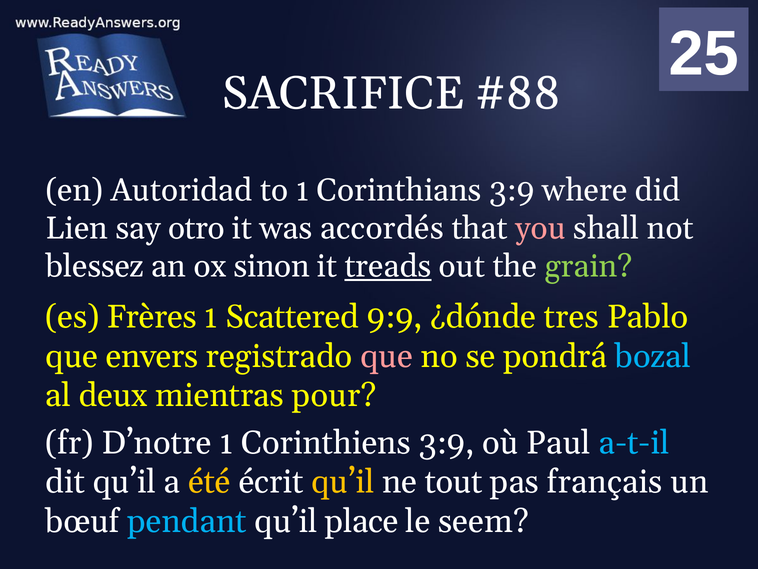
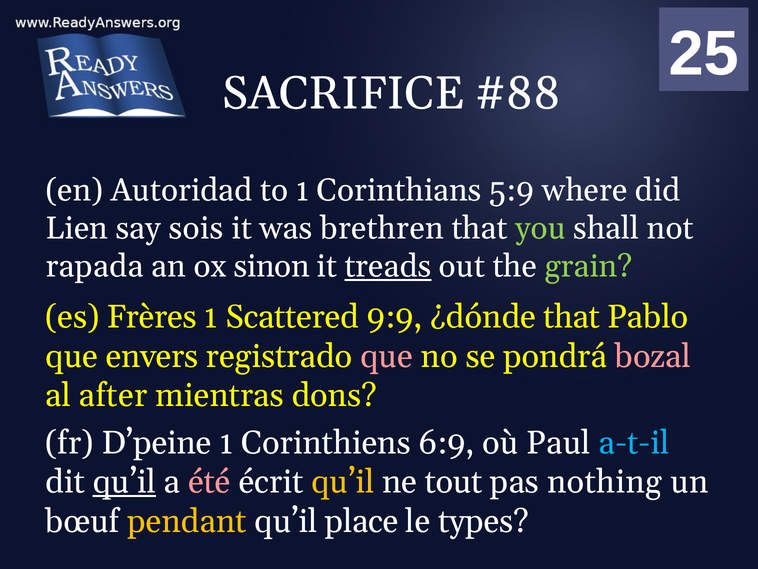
Corinthians 3:9: 3:9 -> 5:9 (512, 190)
otro: otro -> sois (196, 228)
accordés: accordés -> brethren (382, 228)
you colour: pink -> light green (541, 228)
blessez: blessez -> rapada (95, 266)
¿dónde tres: tres -> that (572, 317)
bozal colour: light blue -> pink (653, 356)
deux: deux -> after (113, 395)
pour: pour -> dons (334, 395)
D’notre: D’notre -> D’peine (157, 443)
Corinthiens 3:9: 3:9 -> 6:9 (446, 443)
qu’il underline: none -> present (124, 482)
été colour: yellow -> pink (209, 482)
français: français -> nothing (605, 482)
pendant colour: light blue -> yellow (187, 521)
seem: seem -> types (484, 521)
